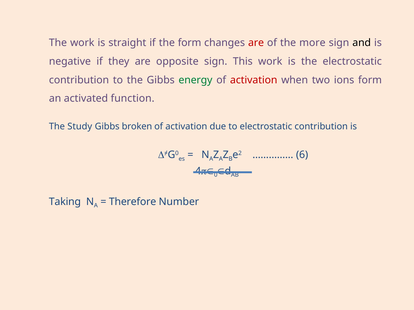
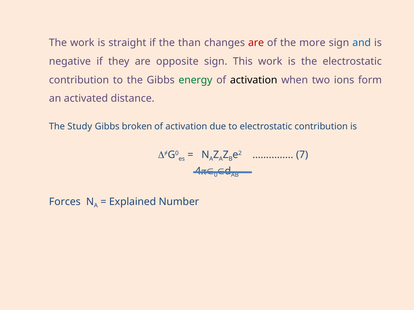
the form: form -> than (189, 43)
and colour: black -> blue (362, 43)
activation colour: red -> black (254, 80)
function: function -> distance (133, 99)
6: 6 -> 7 (302, 155)
Taking: Taking -> Forces (65, 202)
Therefore: Therefore -> Explained (133, 202)
